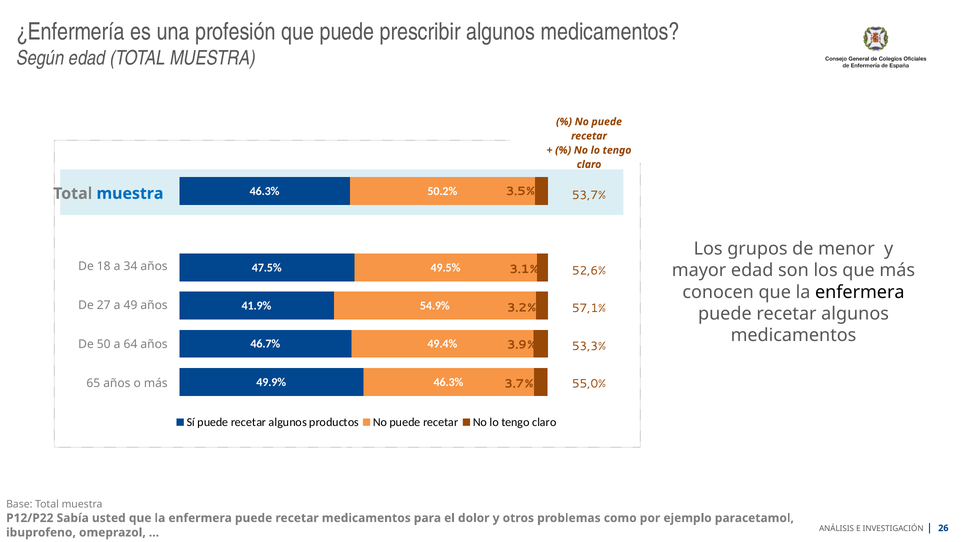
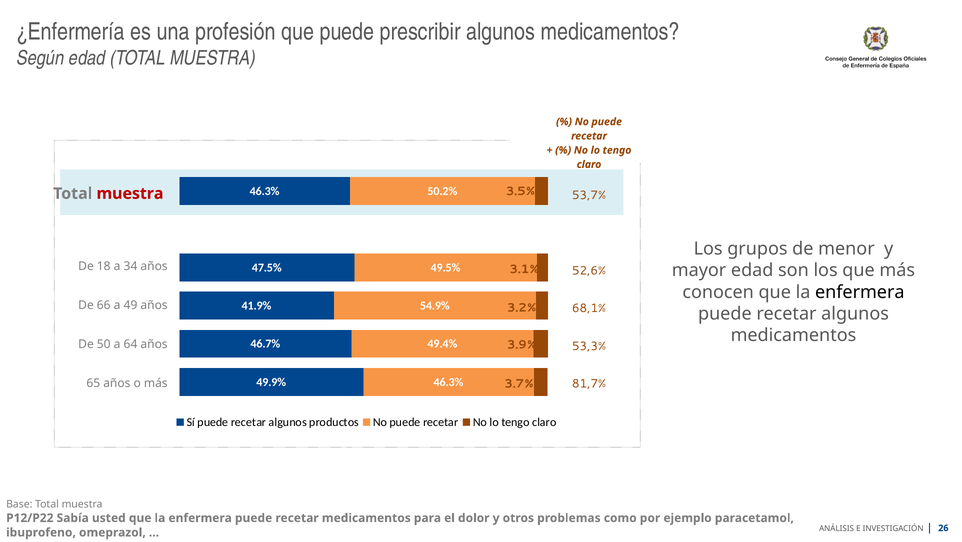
muestra colour: blue -> red (130, 193)
27: 27 -> 66 (104, 305)
57,1%: 57,1% -> 68,1% (589, 308)
55,0%: 55,0% -> 81,7% (589, 383)
